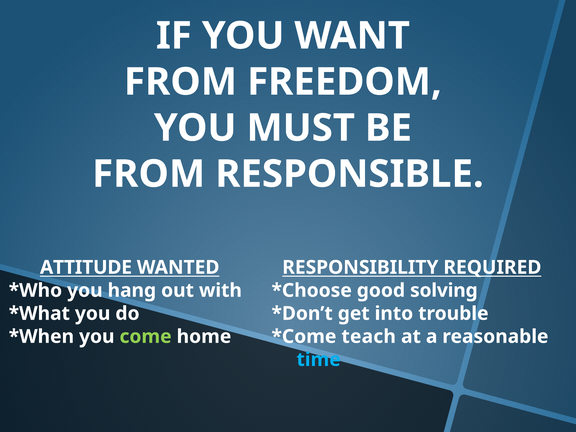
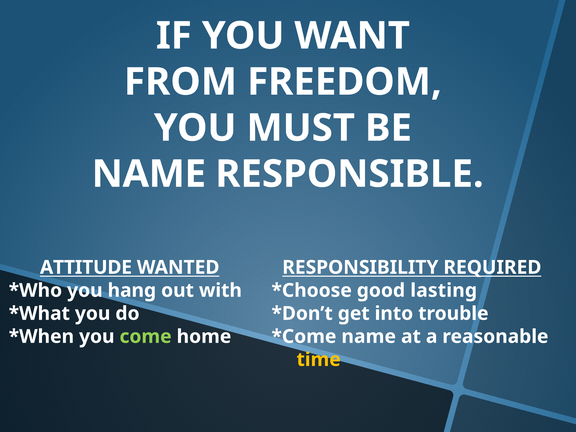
FROM: FROM -> NAME (149, 174)
solving: solving -> lasting (444, 290)
teach: teach -> name (369, 337)
time colour: light blue -> yellow (319, 360)
